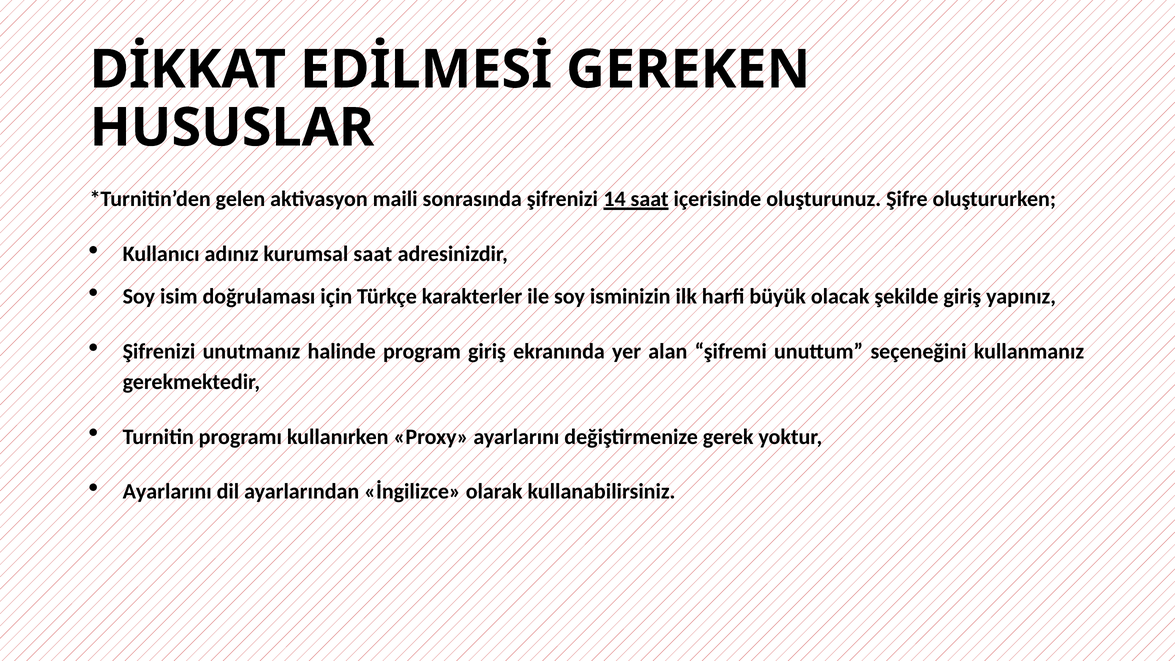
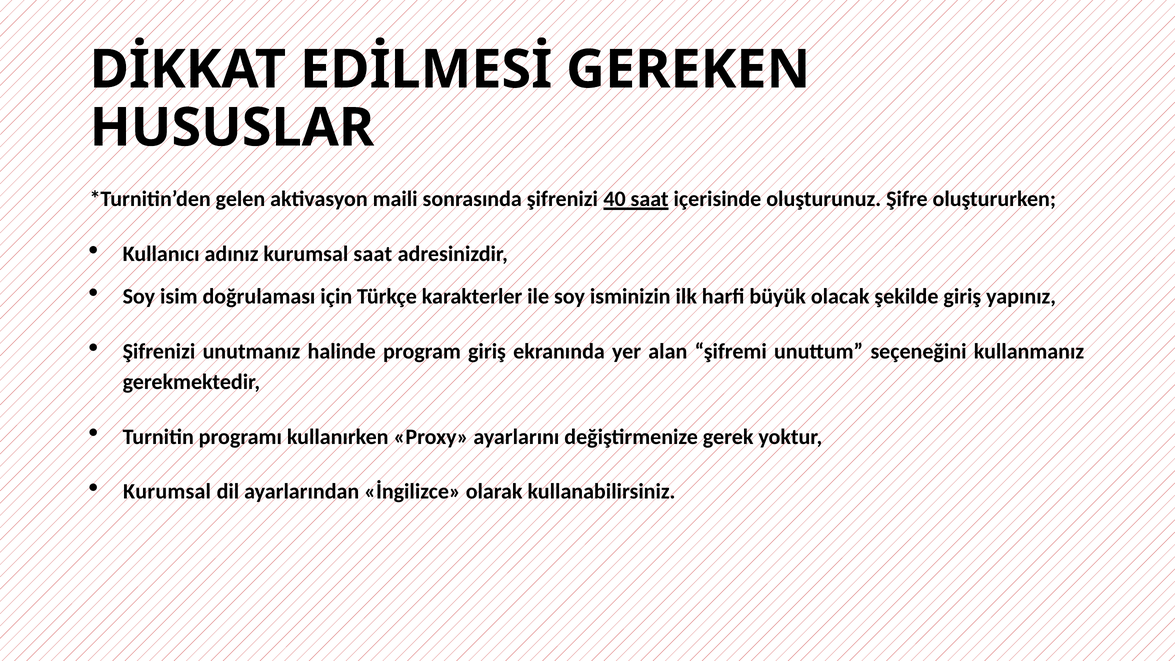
14: 14 -> 40 (615, 199)
Ayarlarını: Ayarlarını -> Kurumsal (167, 492)
